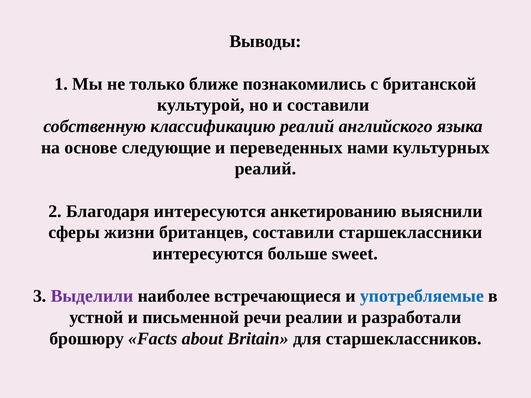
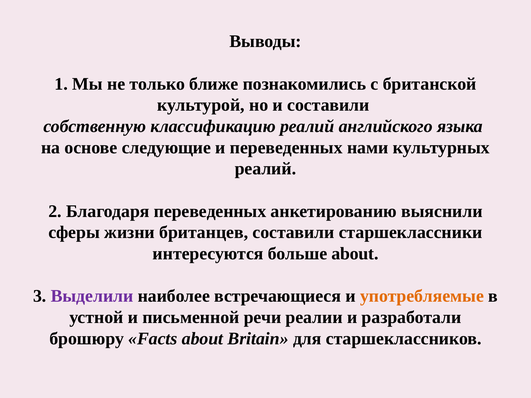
Благодаря интересуются: интересуются -> переведенных (210, 211)
больше sweet: sweet -> about (355, 254)
употребляемые colour: blue -> orange (422, 296)
